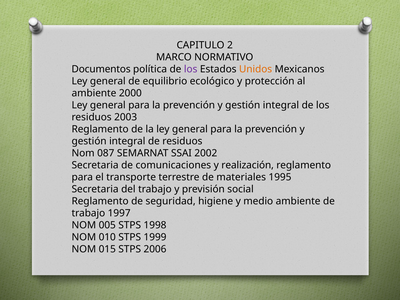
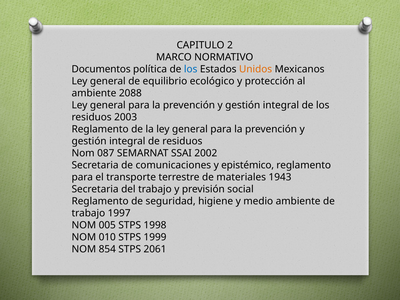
los colour: purple -> blue (191, 69)
2000: 2000 -> 2088 (130, 93)
realización: realización -> epistémico (248, 165)
1995: 1995 -> 1943 (280, 177)
015: 015 -> 854 (107, 249)
2006: 2006 -> 2061 (155, 249)
